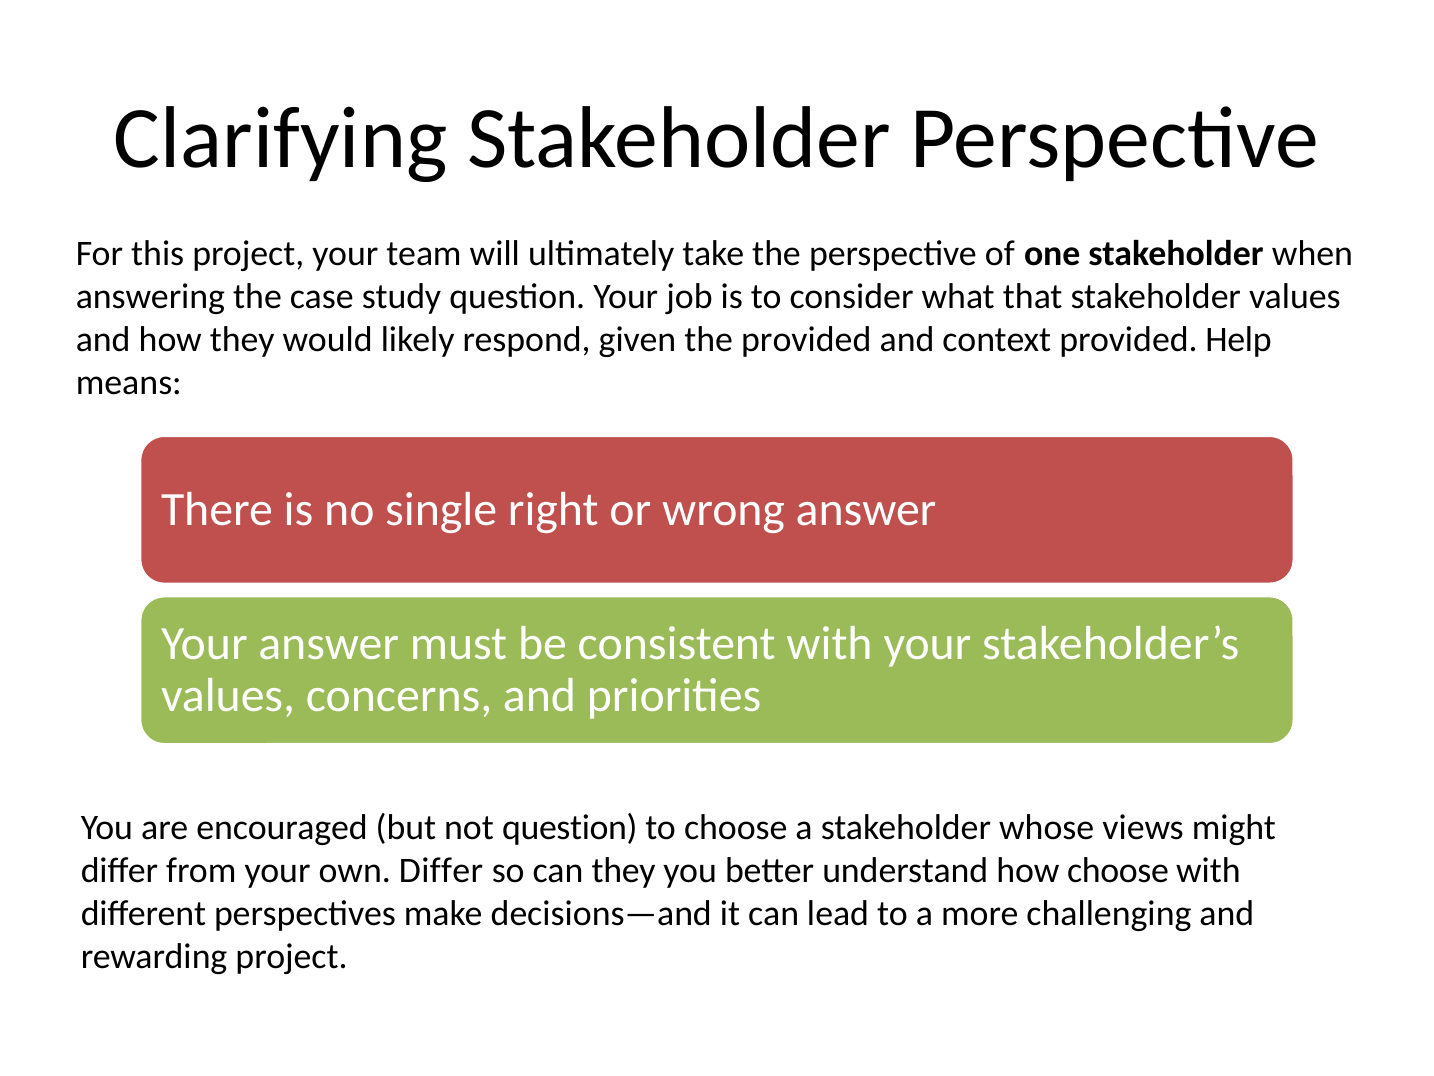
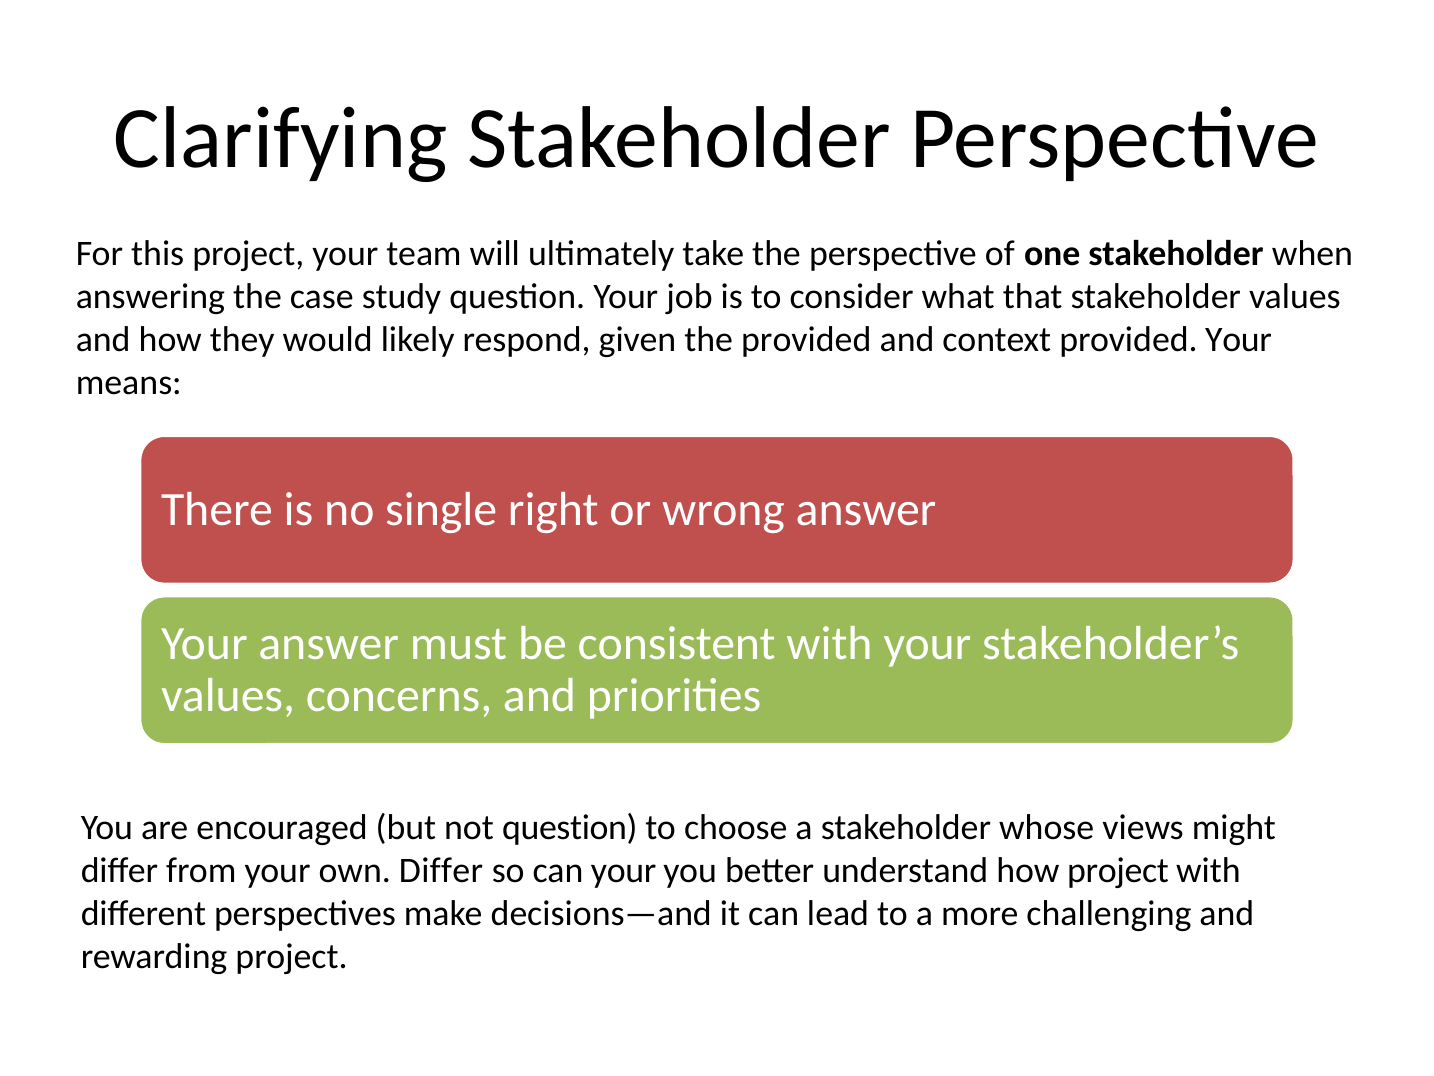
provided Help: Help -> Your (1239, 339)
can they: they -> your (624, 871)
how choose: choose -> project (1118, 871)
